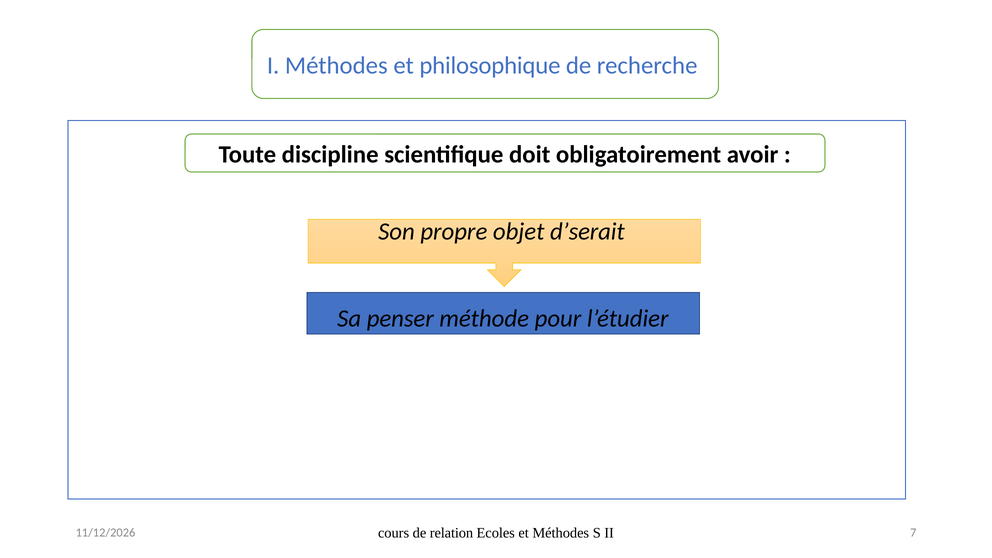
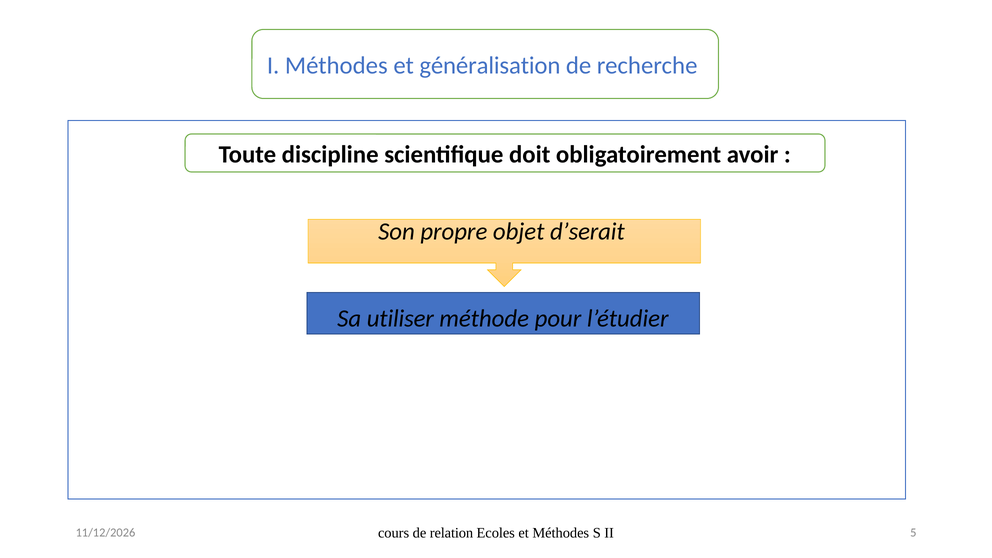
philosophique: philosophique -> généralisation (490, 66)
penser: penser -> utiliser (400, 319)
7: 7 -> 5 (913, 533)
